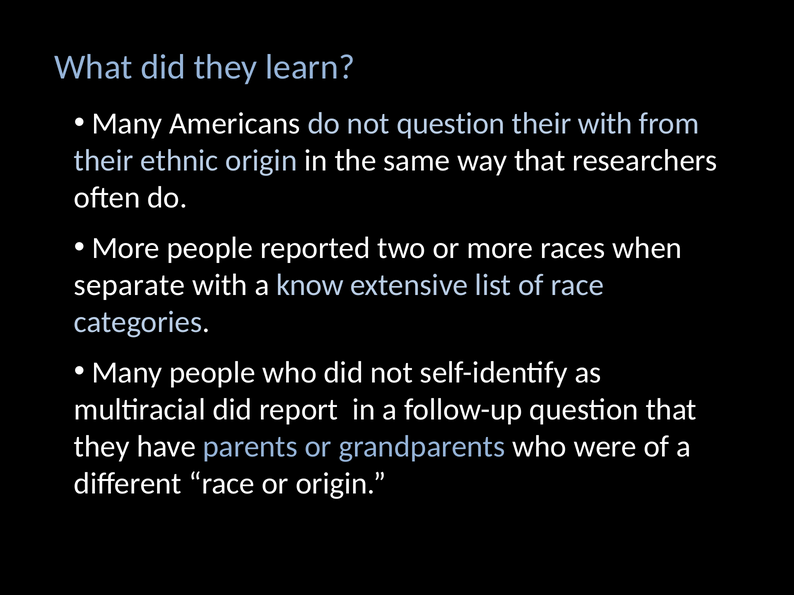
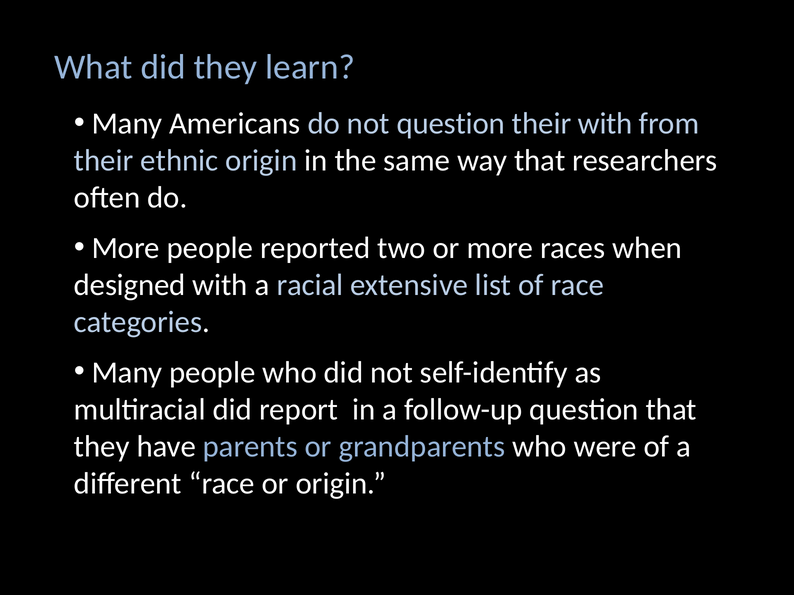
separate: separate -> designed (130, 285)
know: know -> racial (310, 285)
